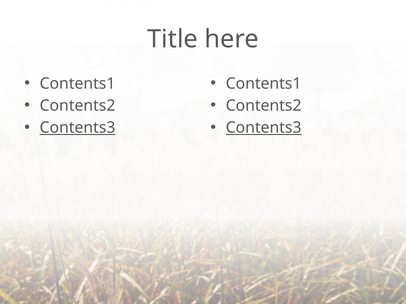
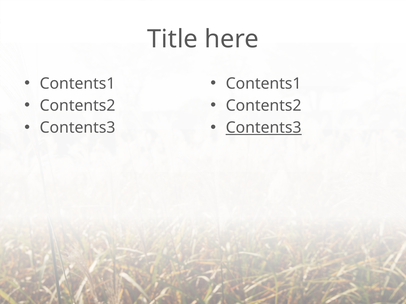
Contents3 underline: present -> none (78, 128)
